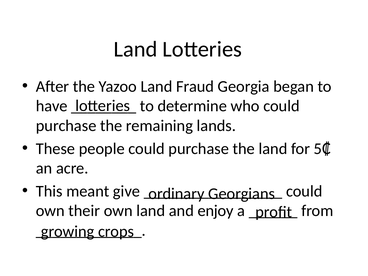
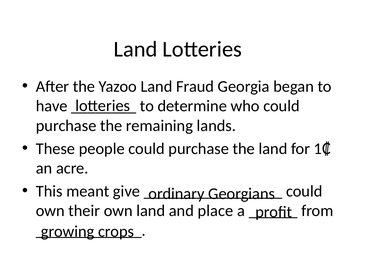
5₡: 5₡ -> 1₡ (322, 149)
enjoy: enjoy -> place (215, 211)
